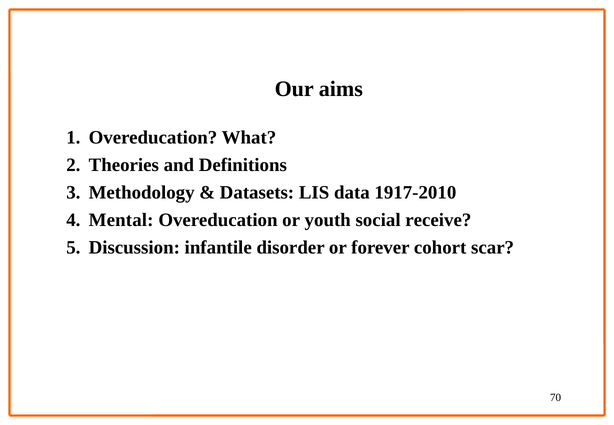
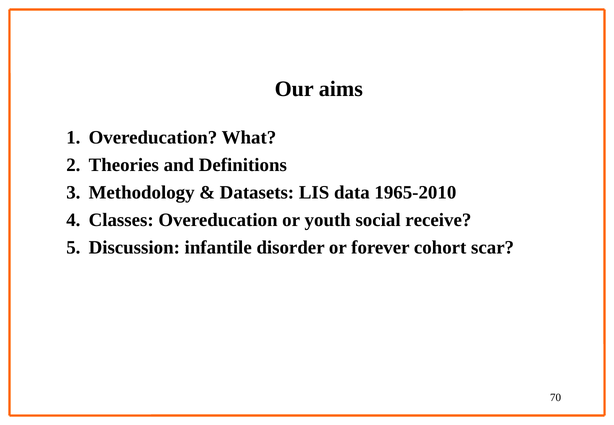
1917-2010: 1917-2010 -> 1965-2010 (415, 193)
Mental: Mental -> Classes (121, 220)
